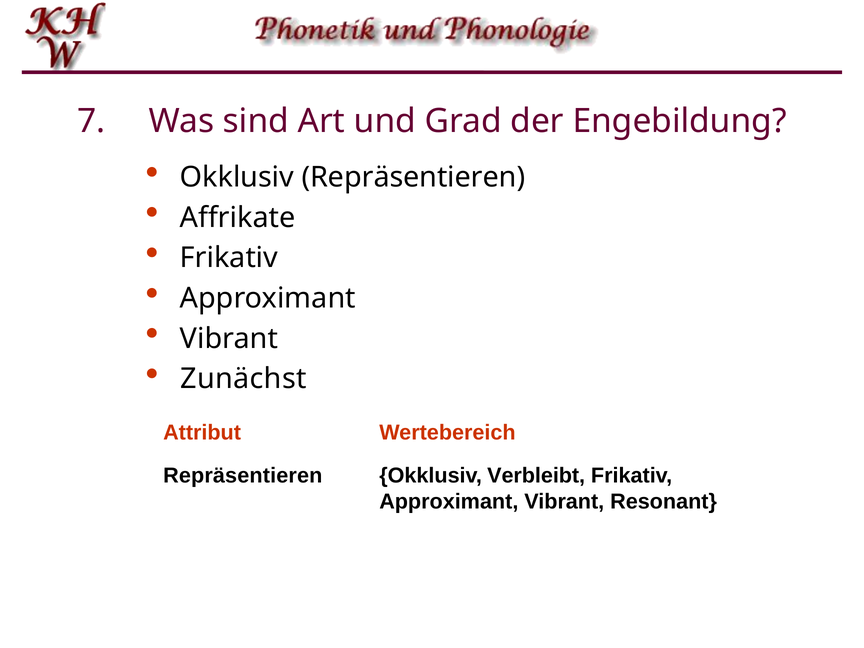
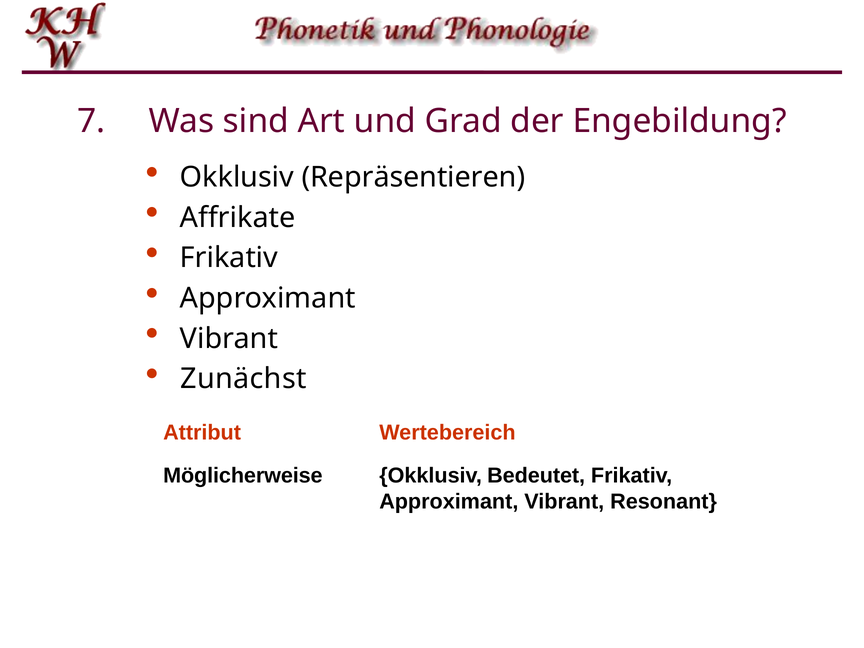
Repräsentieren: Repräsentieren -> Möglicherweise (243, 476)
Verbleibt: Verbleibt -> Bedeutet (536, 476)
